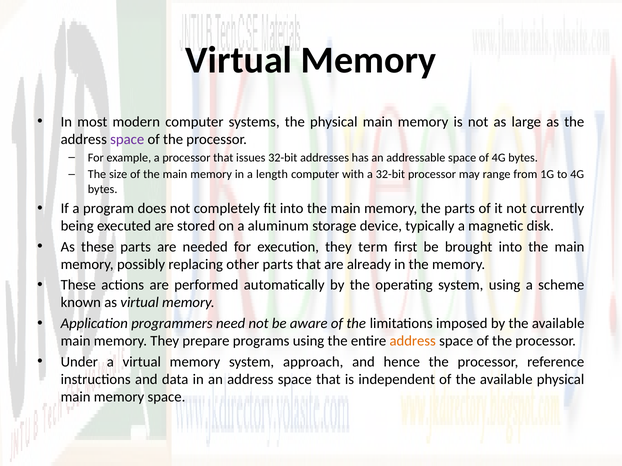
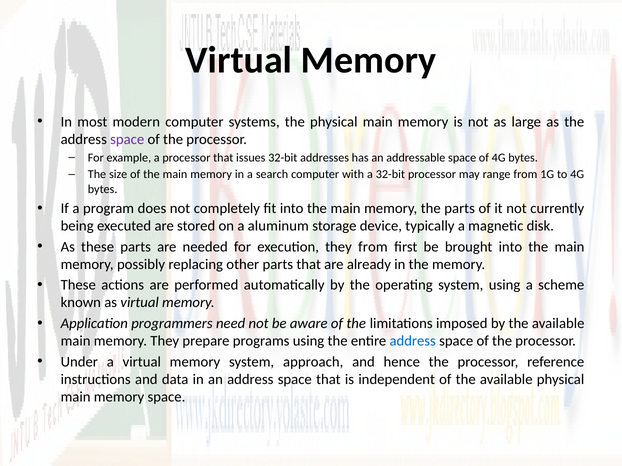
length: length -> search (272, 175)
they term: term -> from (373, 247)
address colour: orange -> blue (413, 341)
